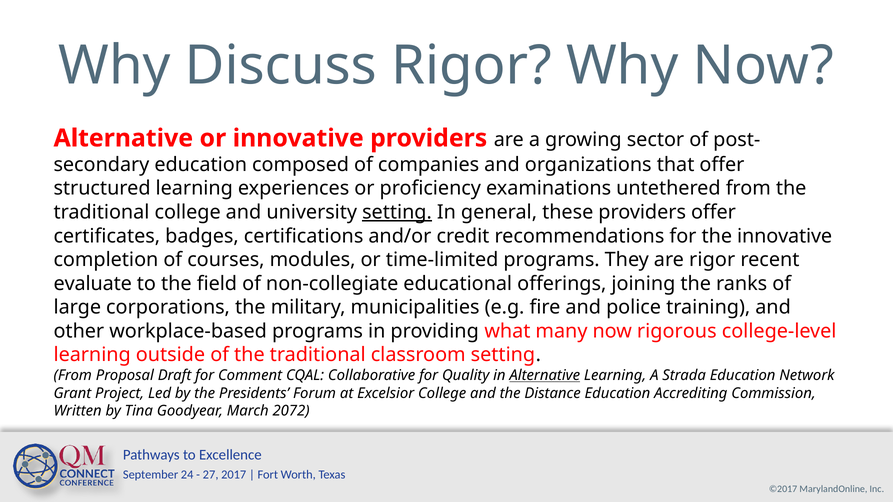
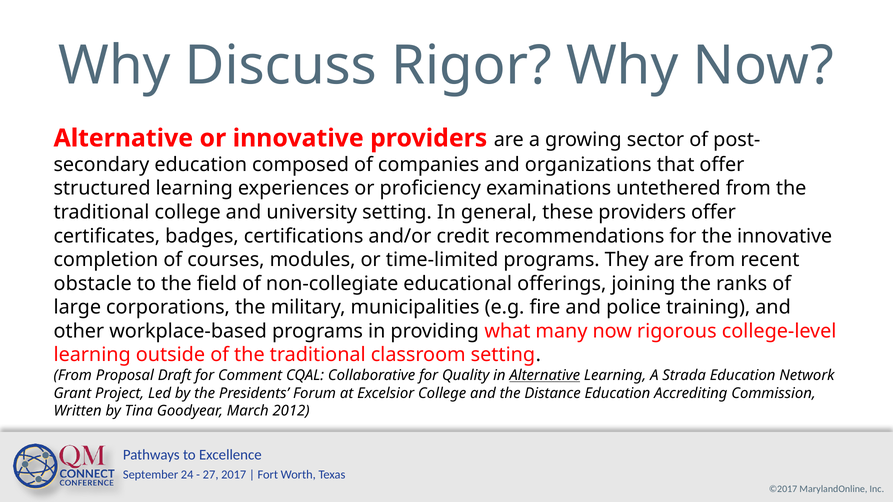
setting underline: present -> none (397, 212)
are rigor: rigor -> from (712, 260)
evaluate: evaluate -> obstacle (93, 284)
2072: 2072 -> 2012 (291, 411)
